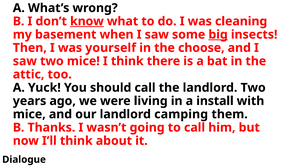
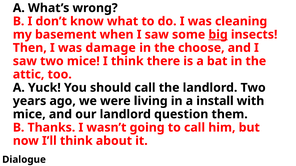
know underline: present -> none (87, 21)
yourself: yourself -> damage (111, 48)
camping: camping -> question (181, 115)
